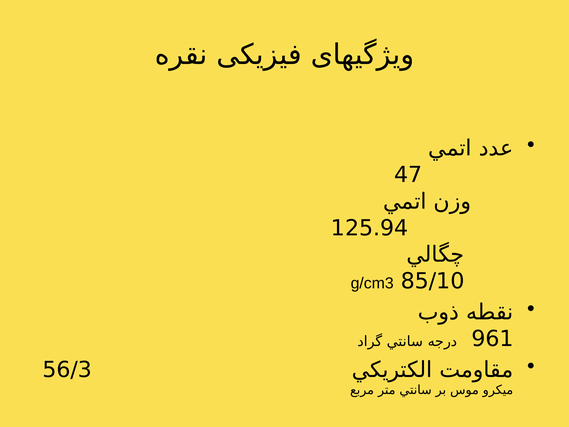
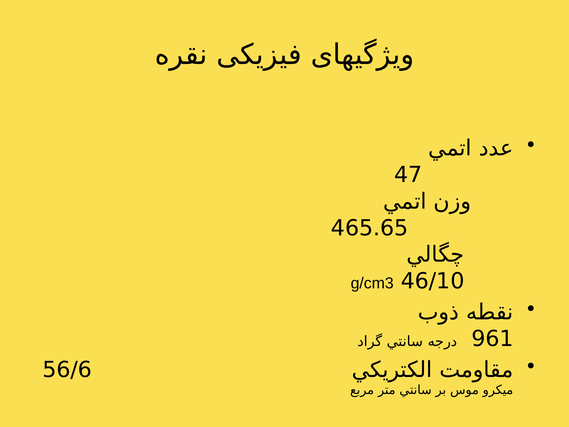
125.94: 125.94 -> 465.65 (370, 228)
85/10: 85/10 -> 46/10 (433, 281)
56/3: 56/3 -> 56/6 (67, 370)
